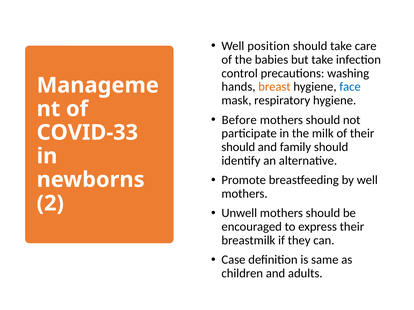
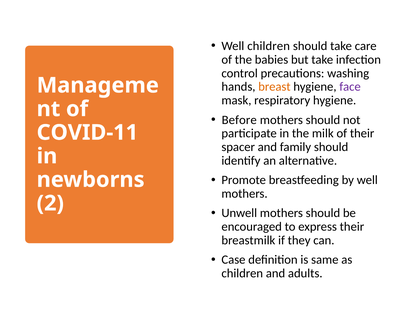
Well position: position -> children (269, 46)
face colour: blue -> purple (350, 87)
COVID-33: COVID-33 -> COVID-11 (87, 133)
should: should -> spacer (238, 147)
